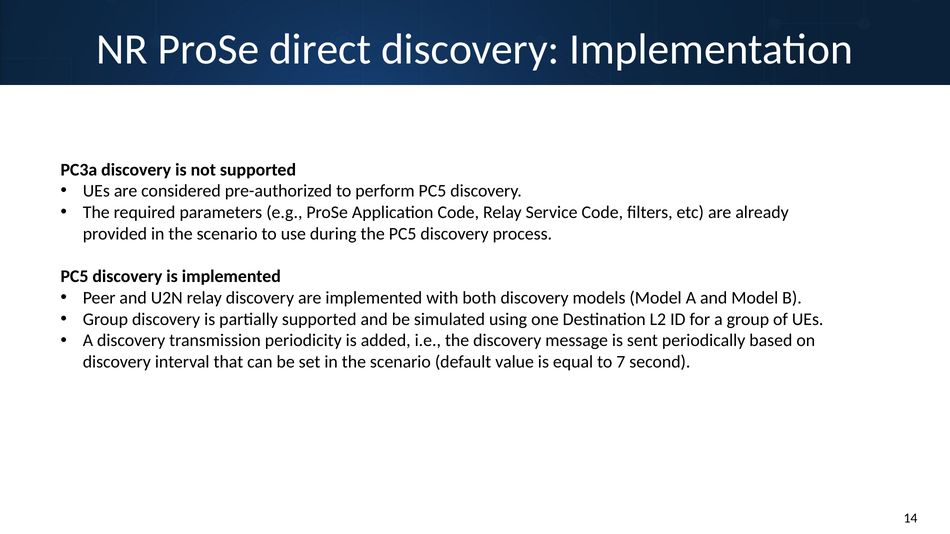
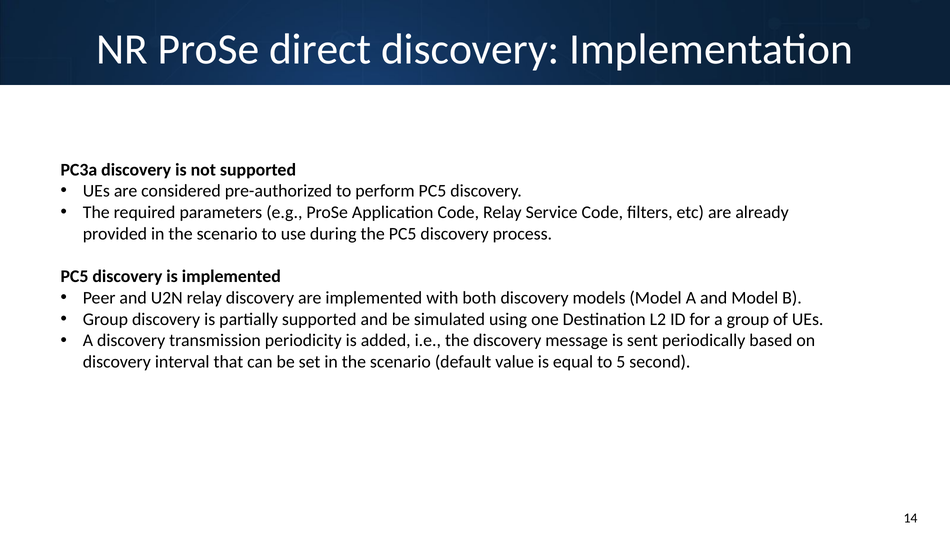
7: 7 -> 5 (621, 362)
